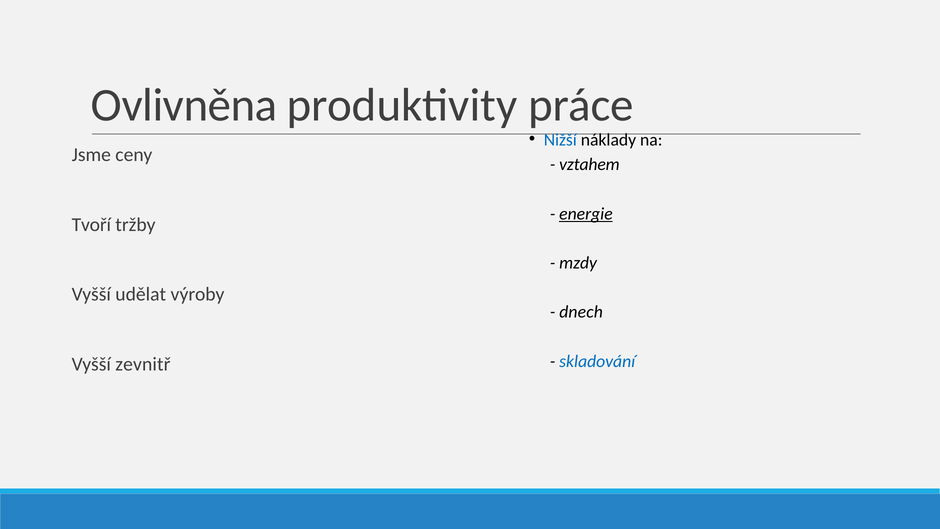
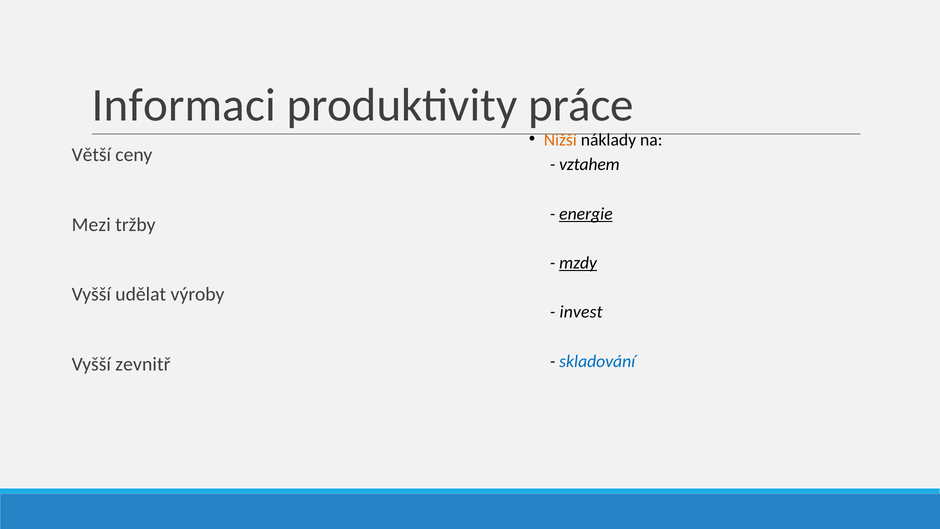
Ovlivněna: Ovlivněna -> Informaci (184, 105)
Nižší colour: blue -> orange (560, 140)
Jsme: Jsme -> Větší (91, 155)
Tvoří: Tvoří -> Mezi (91, 224)
mzdy underline: none -> present (578, 263)
dnech: dnech -> invest (581, 312)
